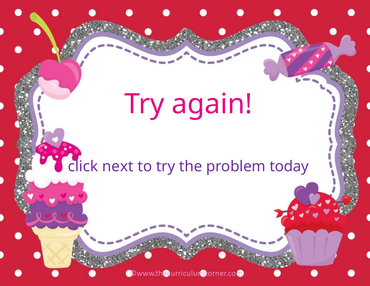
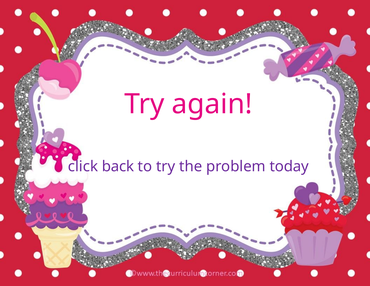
next: next -> back (118, 166)
